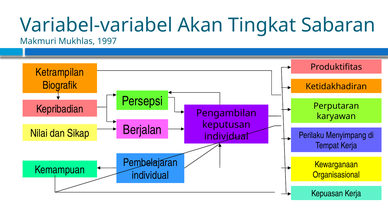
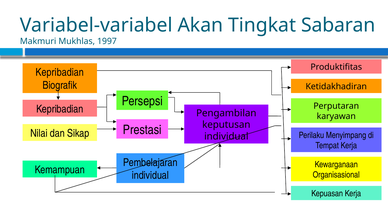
Ketrampilan: Ketrampilan -> Kepribadian (60, 72)
Berjalan: Berjalan -> Prestasi (142, 129)
